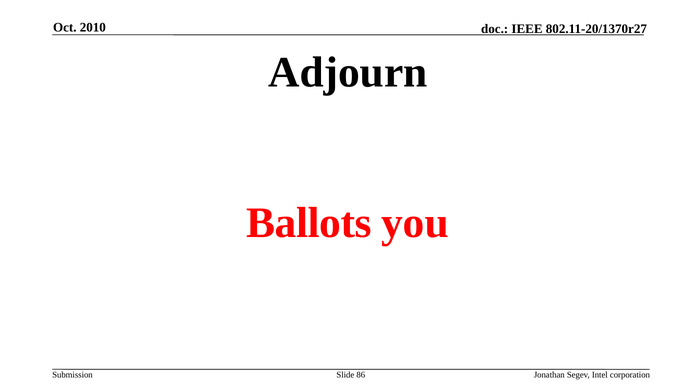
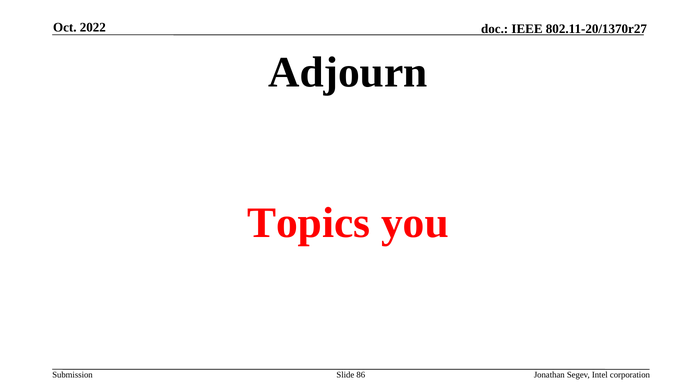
2010: 2010 -> 2022 (93, 28)
Ballots: Ballots -> Topics (309, 223)
